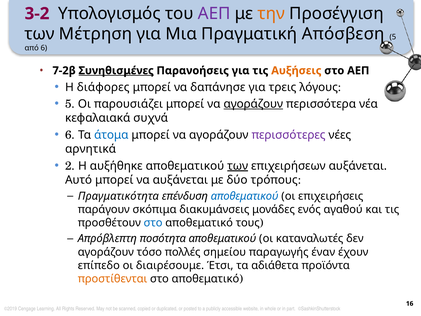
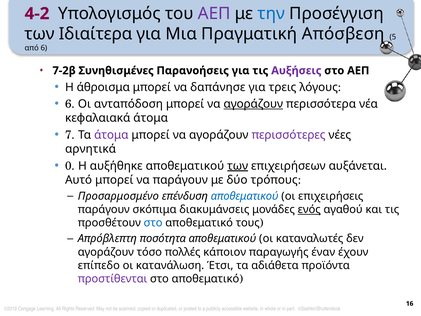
3-2: 3-2 -> 4-2 (37, 14)
την colour: orange -> blue (271, 14)
Μέτρηση: Μέτρηση -> Ιδιαίτερα (96, 34)
Συνηθισμένες underline: present -> none (116, 71)
Αυξήσεις colour: orange -> purple (296, 71)
διάφορες: διάφορες -> άθροισμα (103, 87)
5: 5 -> 6 (70, 104)
παρουσιάζει: παρουσιάζει -> ανταπόδοση (128, 104)
κεφαλαιακά συχνά: συχνά -> άτομα (151, 118)
6: 6 -> 7 (70, 135)
άτομα colour: blue -> purple (111, 135)
2: 2 -> 0 (70, 166)
να αυξάνεται: αυξάνεται -> παράγουν (180, 180)
Πραγματικότητα: Πραγματικότητα -> Προσαρμοσμένο (118, 196)
ενός underline: none -> present (309, 209)
σημείου: σημείου -> κάποιον (225, 252)
διαιρέσουμε: διαιρέσουμε -> κατανάλωση (170, 265)
προστίθενται colour: orange -> purple (113, 278)
